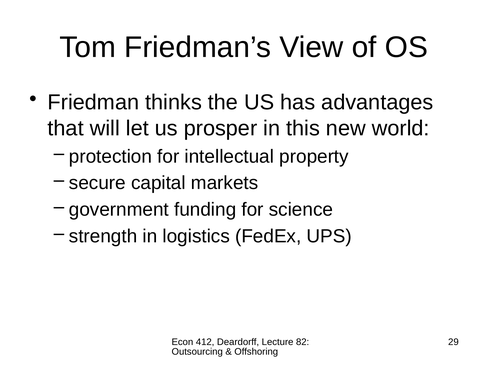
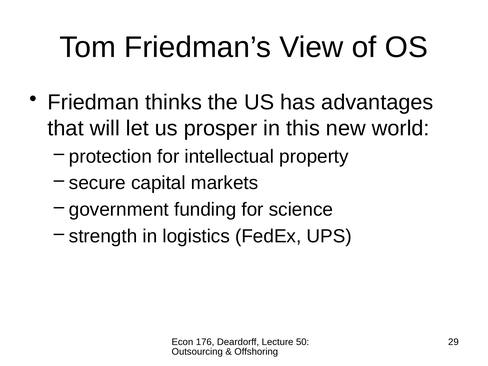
412: 412 -> 176 (205, 342)
82: 82 -> 50 (303, 342)
